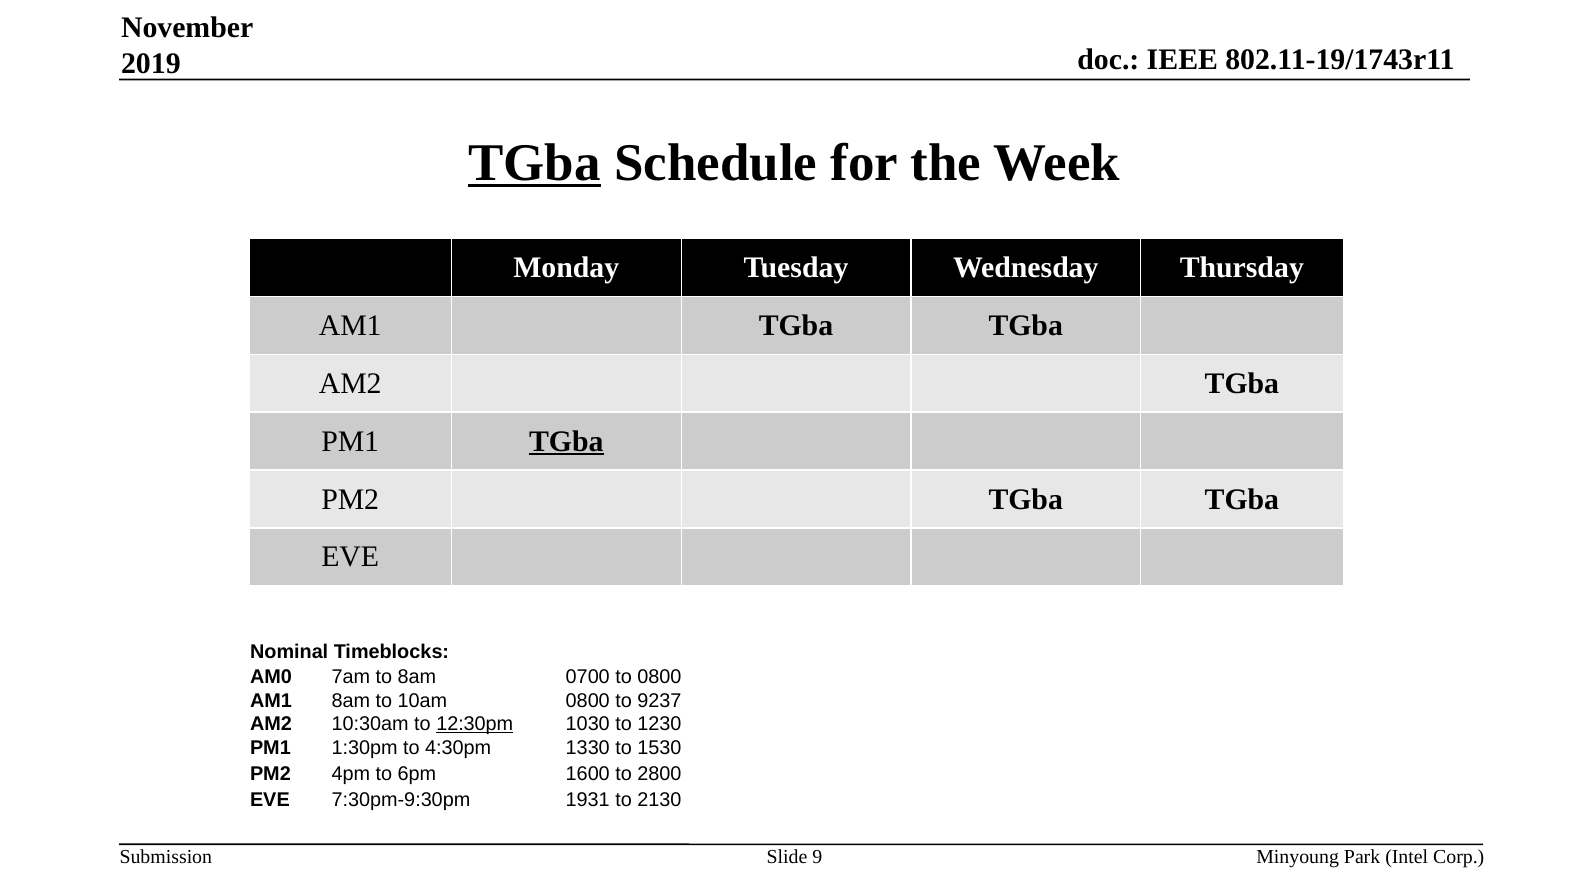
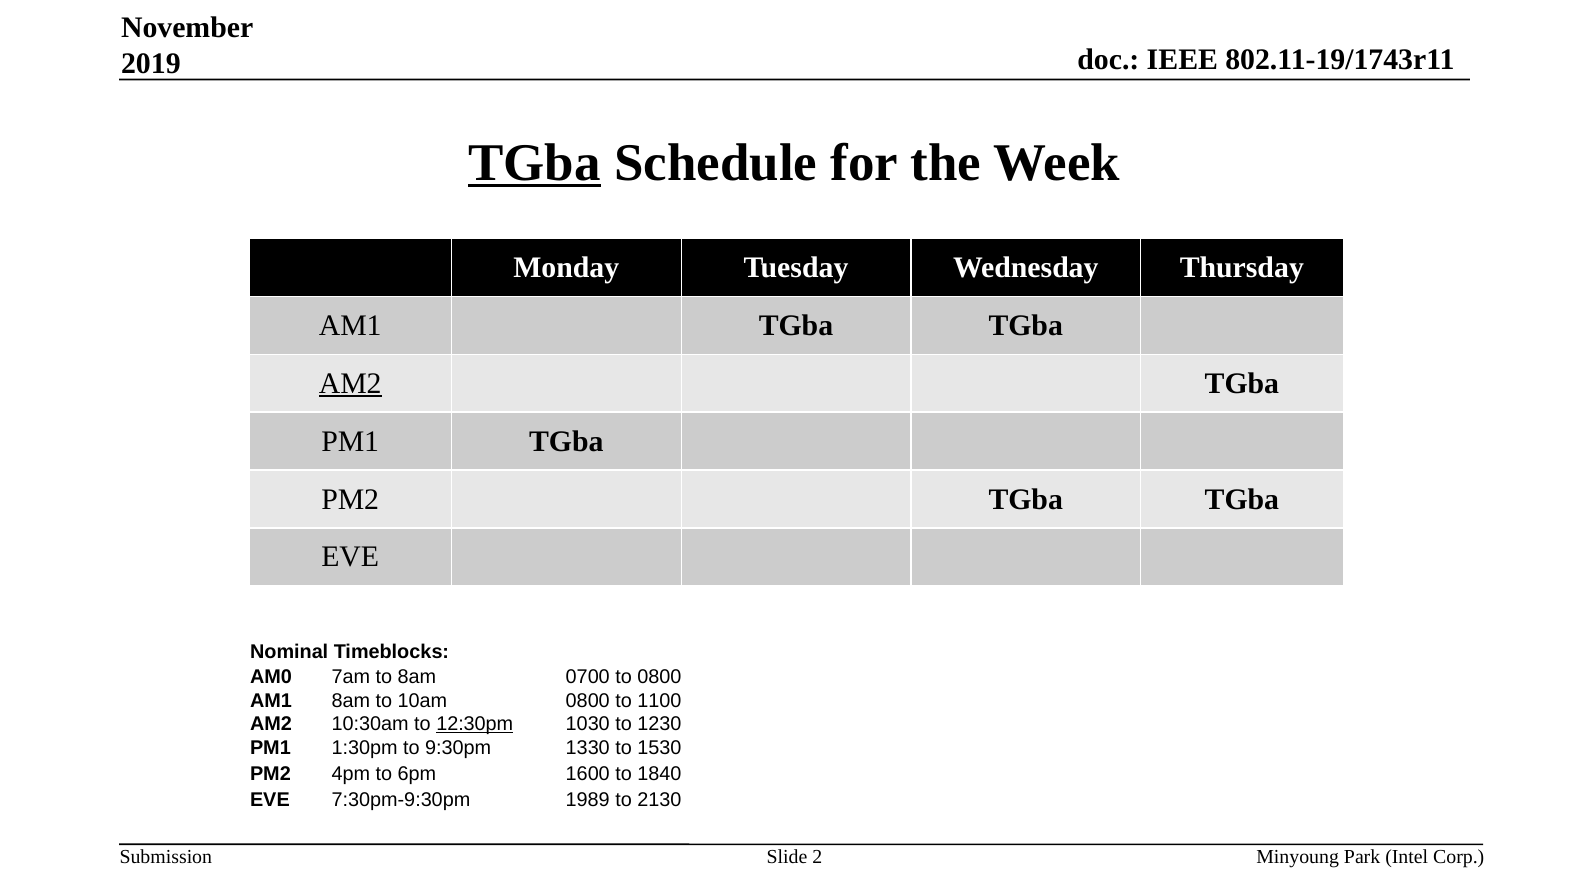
AM2 underline: none -> present (350, 383)
TGba underline: present -> none (566, 441)
9237: 9237 -> 1100 (659, 701)
4:30pm: 4:30pm -> 9:30pm (458, 748)
2800: 2800 -> 1840 (659, 774)
1931: 1931 -> 1989 (588, 800)
9: 9 -> 2 (817, 857)
